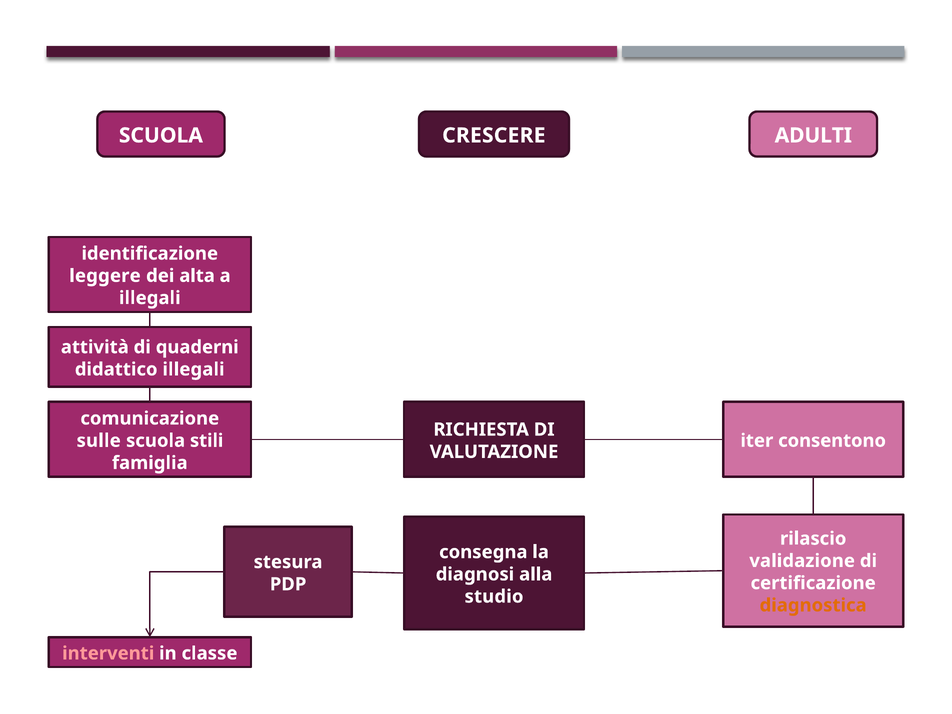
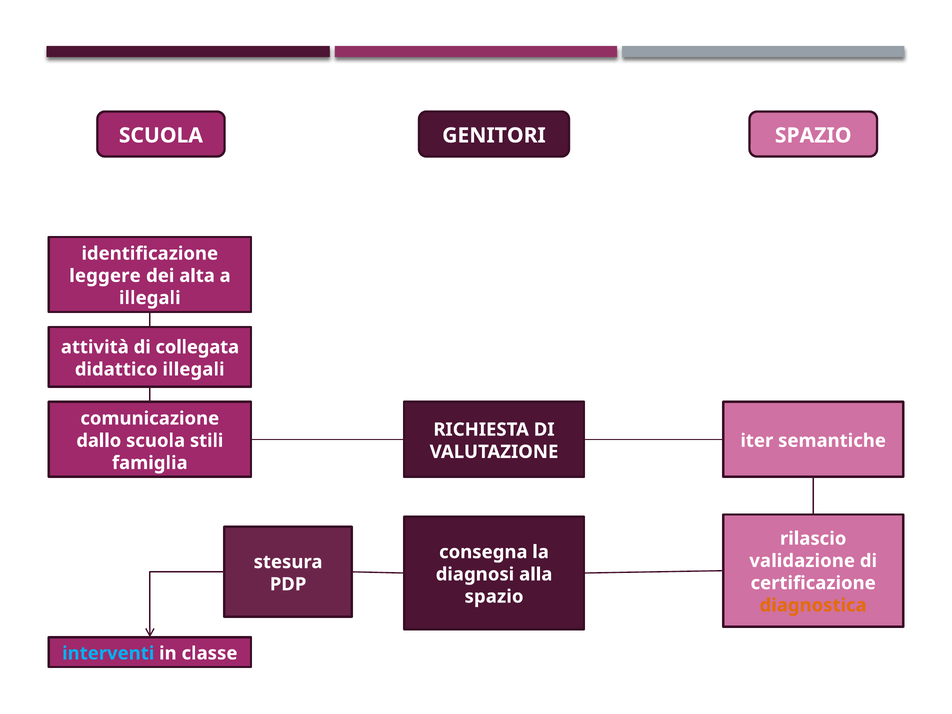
CRESCERE: CRESCERE -> GENITORI (494, 135)
ADULTI: ADULTI -> SPAZIO (813, 135)
quaderni: quaderni -> collegata (197, 347)
sulle: sulle -> dallo (99, 441)
consentono: consentono -> semantiche (832, 441)
studio: studio -> spazio (494, 597)
interventi colour: pink -> light blue (108, 653)
